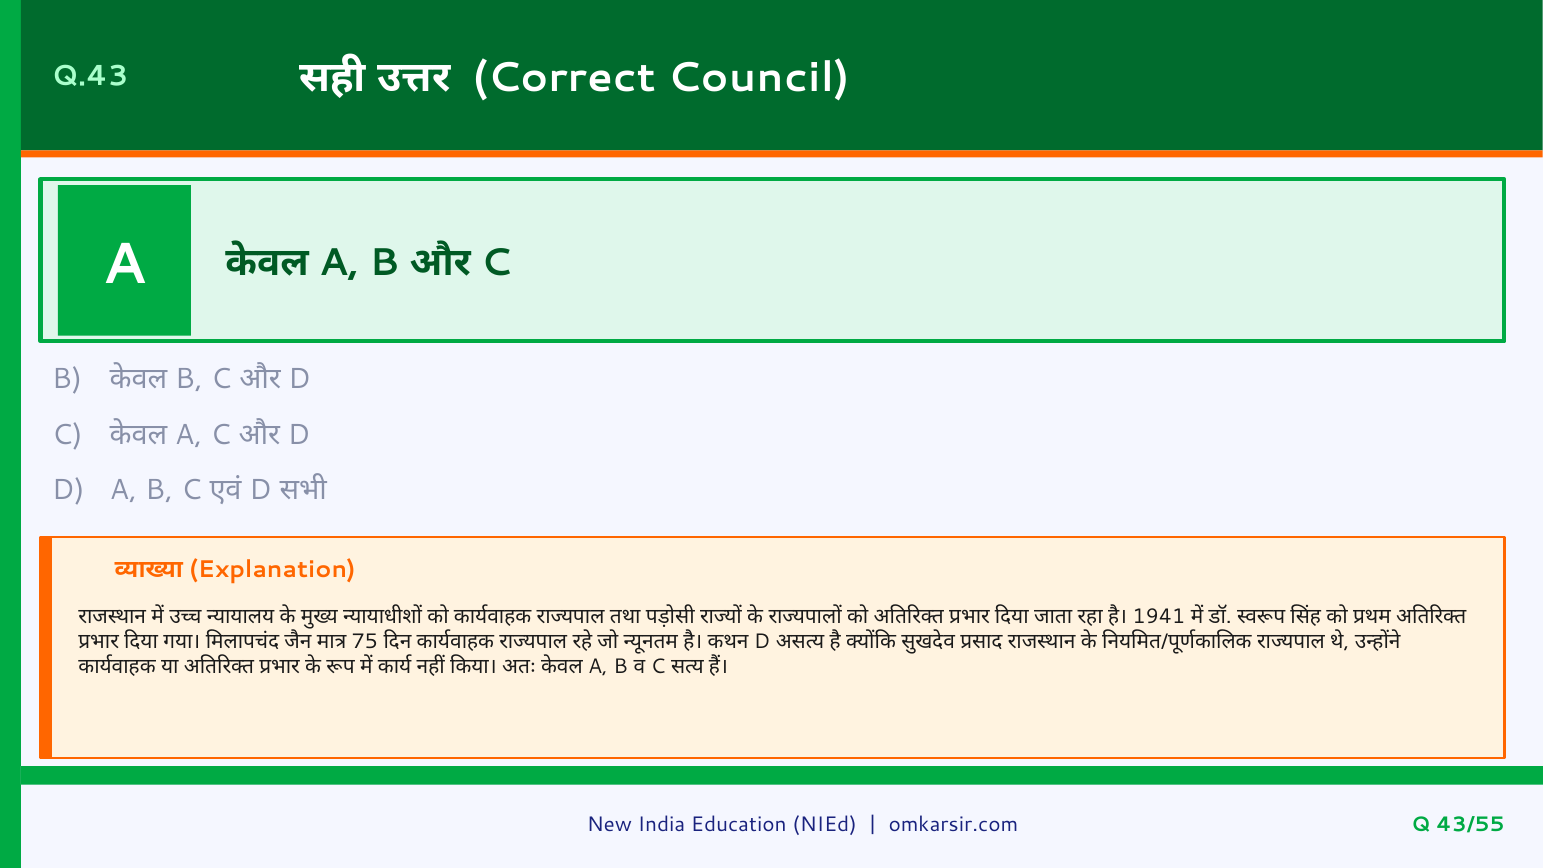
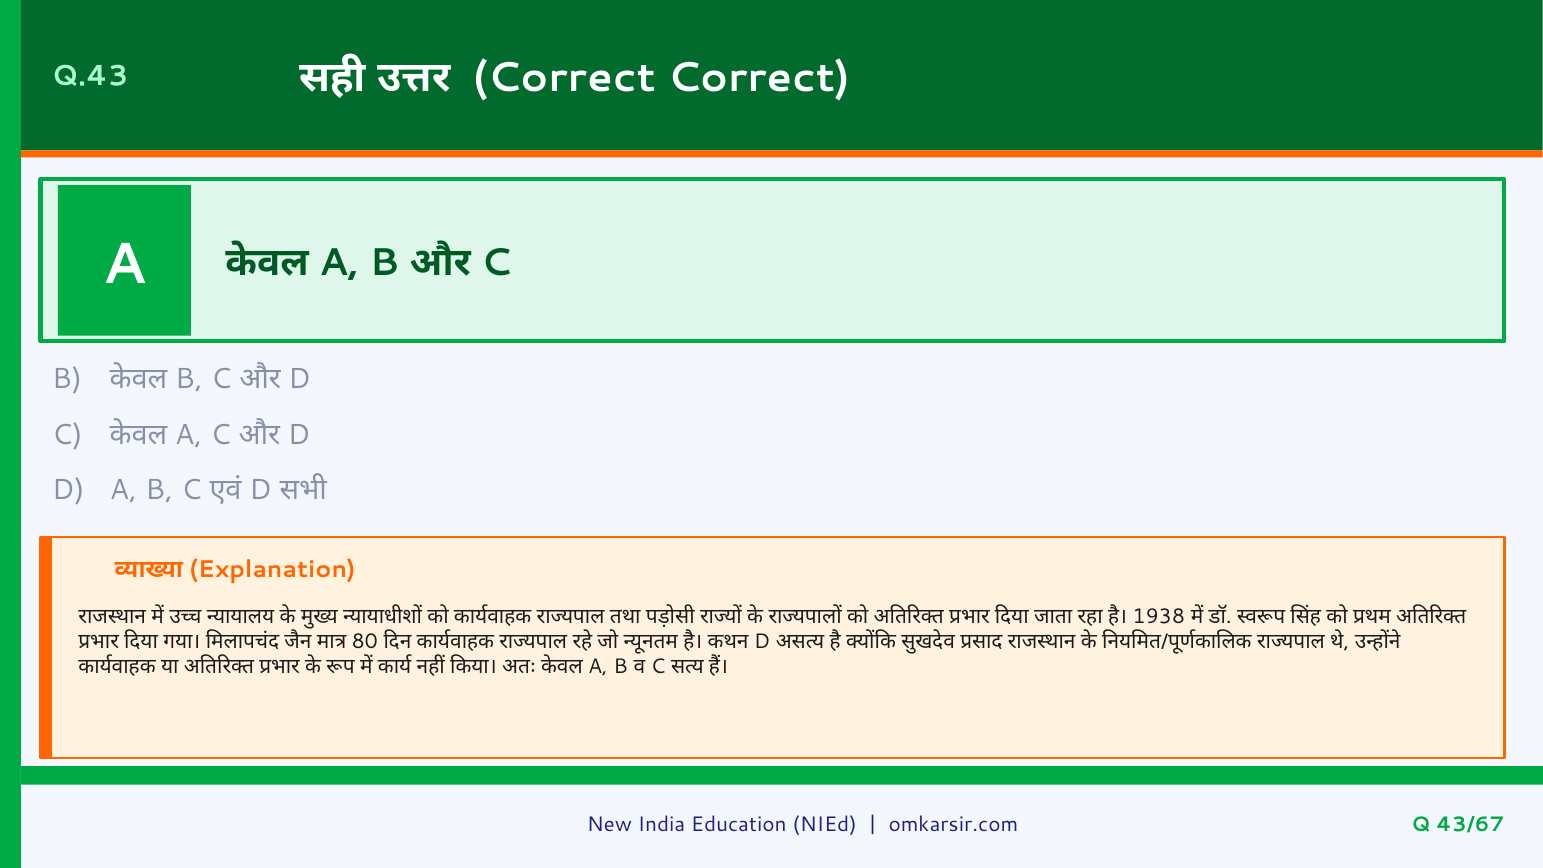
Correct Council: Council -> Correct (759, 78)
1941: 1941 -> 1938 (1159, 617)
75: 75 -> 80 (365, 642)
43/55: 43/55 -> 43/67 (1470, 824)
